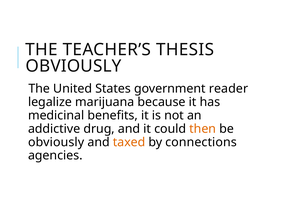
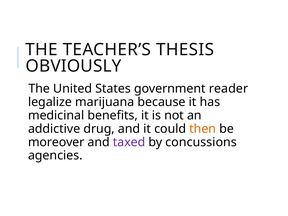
obviously: obviously -> moreover (56, 142)
taxed colour: orange -> purple (129, 142)
connections: connections -> concussions (201, 142)
